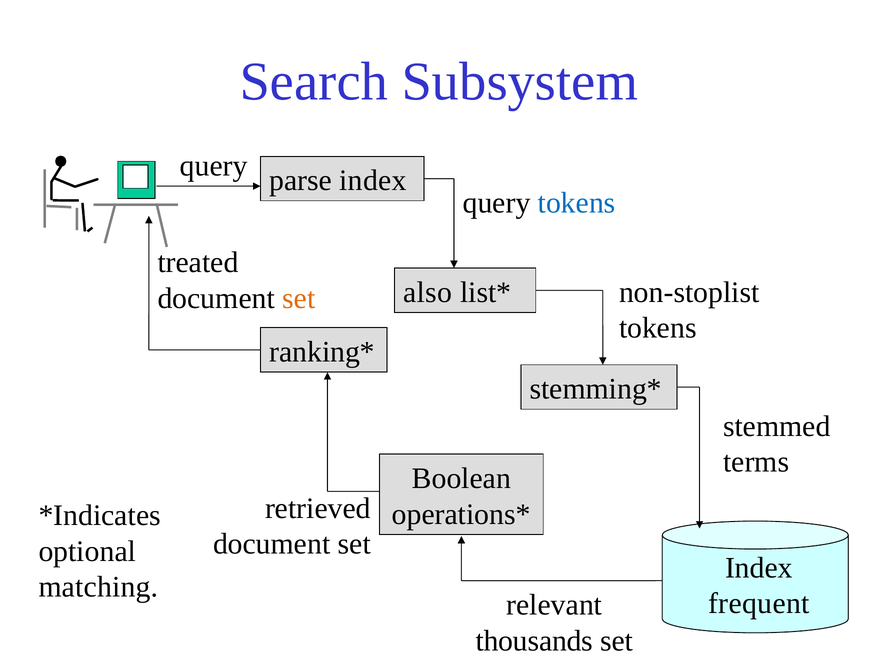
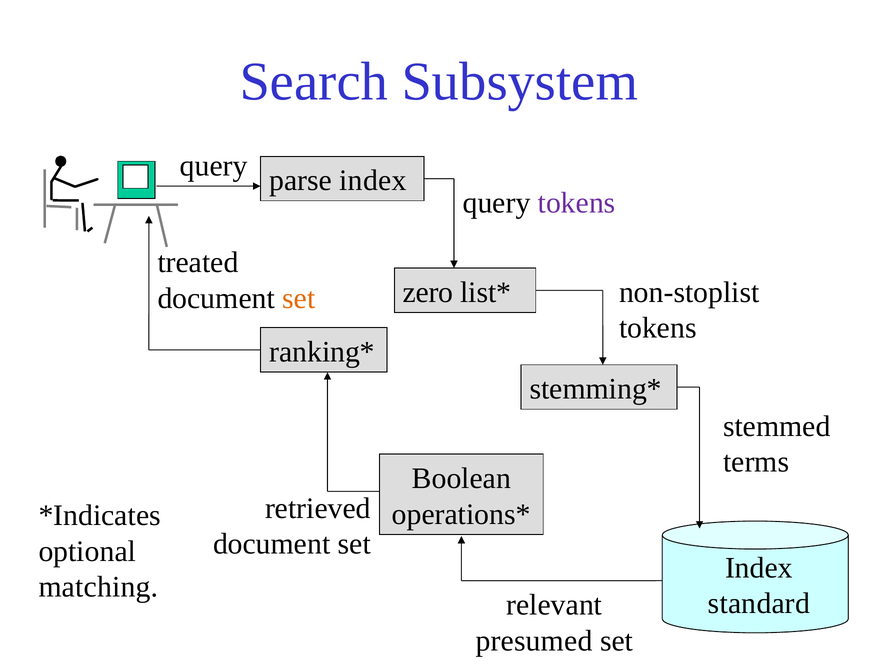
tokens colour: blue -> purple (577, 203)
also: also -> zero (428, 292)
frequent: frequent -> standard (759, 603)
thousands: thousands -> presumed (534, 640)
